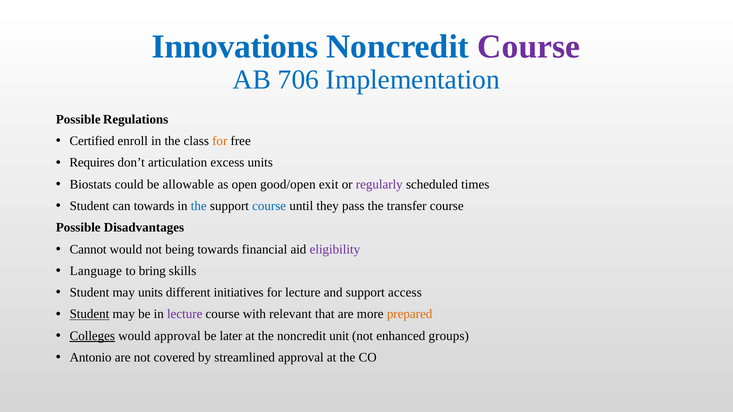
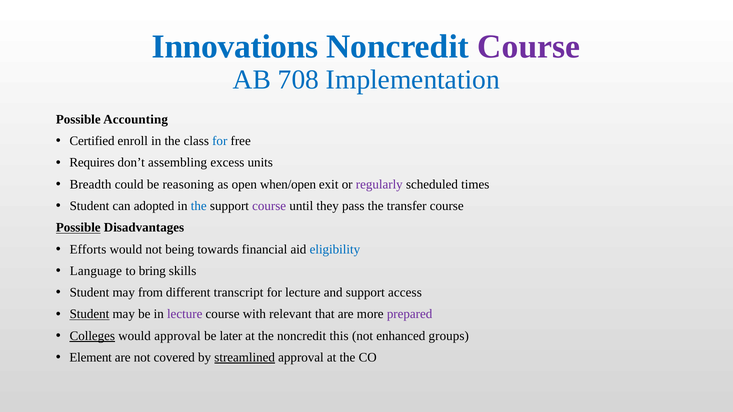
706: 706 -> 708 (298, 80)
Regulations: Regulations -> Accounting (136, 119)
for colour: orange -> blue (220, 141)
articulation: articulation -> assembling (178, 163)
Biostats: Biostats -> Breadth (91, 184)
allowable: allowable -> reasoning (188, 184)
good/open: good/open -> when/open (288, 184)
can towards: towards -> adopted (154, 206)
course colour: blue -> purple (269, 206)
Possible underline: none -> present (78, 228)
Cannot: Cannot -> Efforts (88, 249)
eligibility colour: purple -> blue (335, 249)
may units: units -> from (151, 293)
initiatives: initiatives -> transcript (239, 293)
prepared colour: orange -> purple (410, 314)
unit: unit -> this (339, 336)
Antonio: Antonio -> Element (91, 358)
streamlined underline: none -> present (245, 358)
